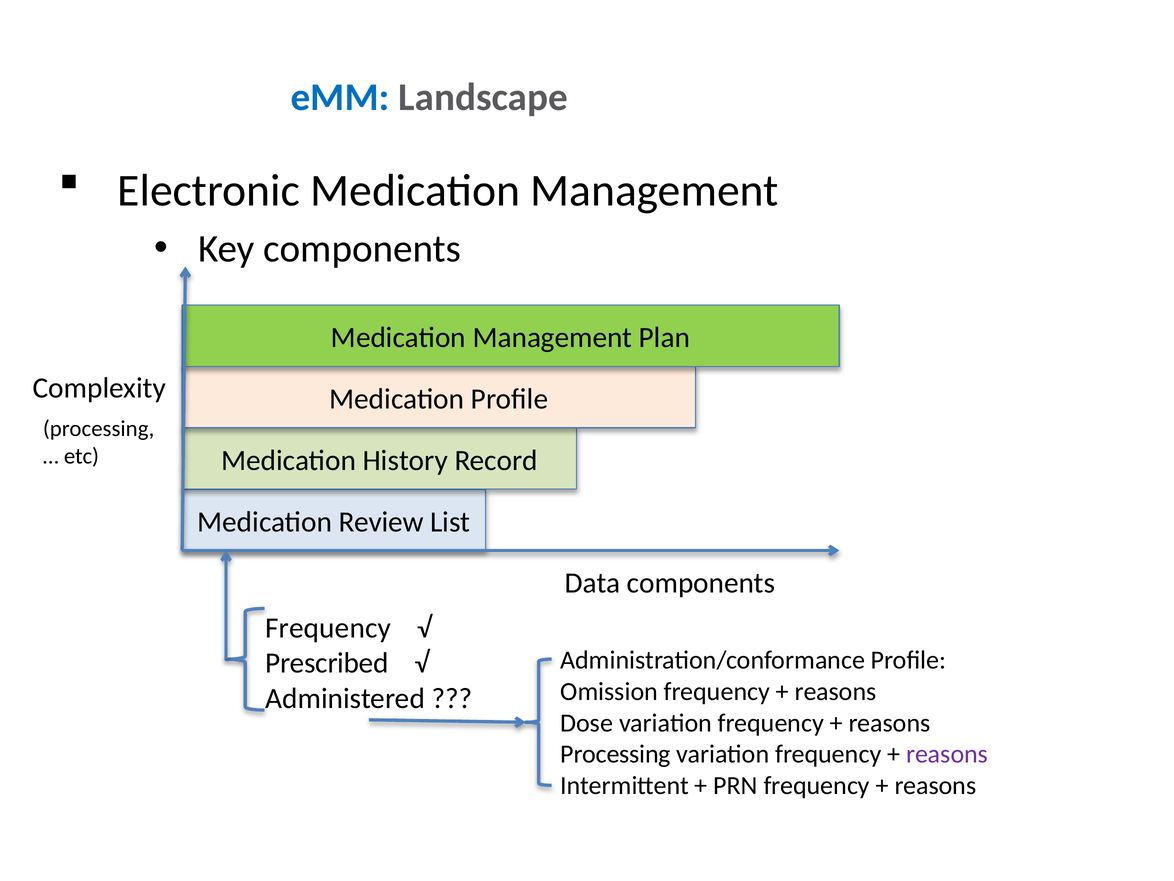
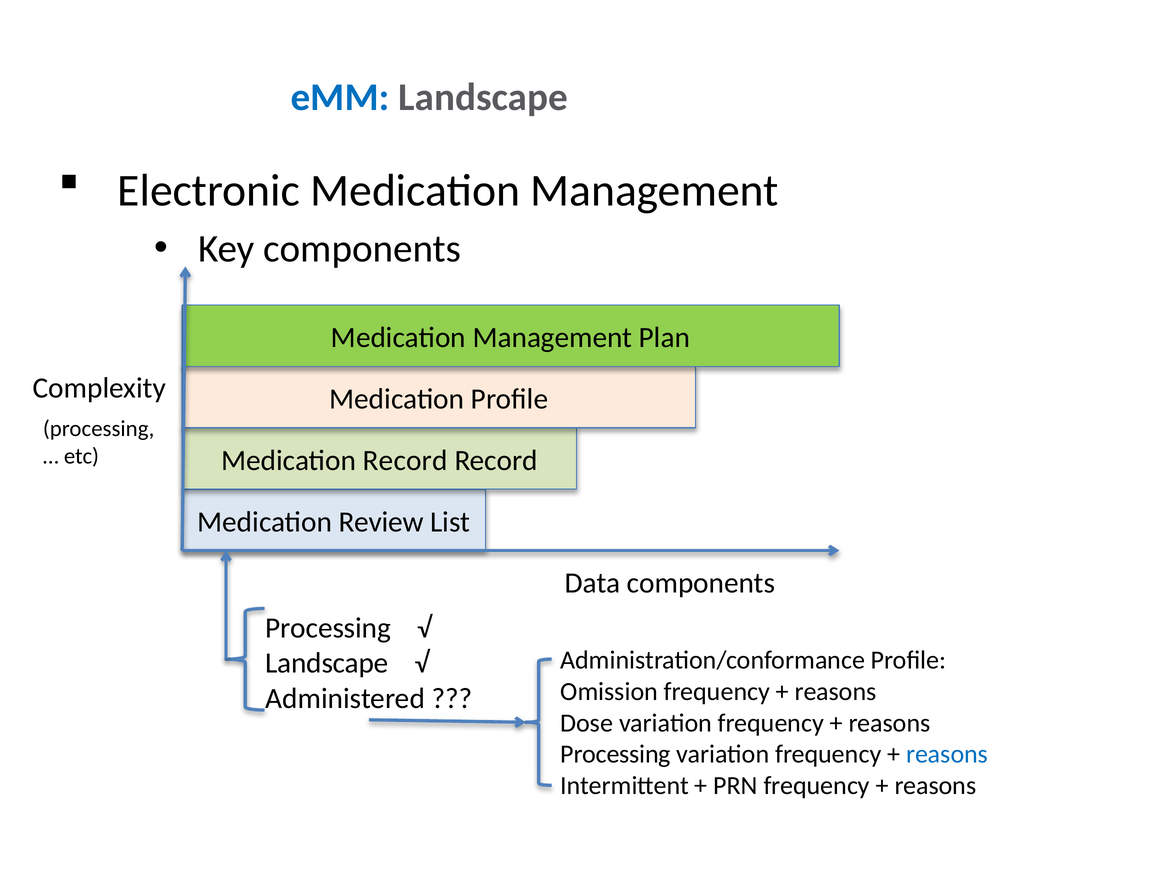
Medication History: History -> Record (405, 460)
Frequency: Frequency -> Processing (328, 628)
Prescribed: Prescribed -> Landscape (327, 663)
reasons colour: purple -> blue (947, 754)
